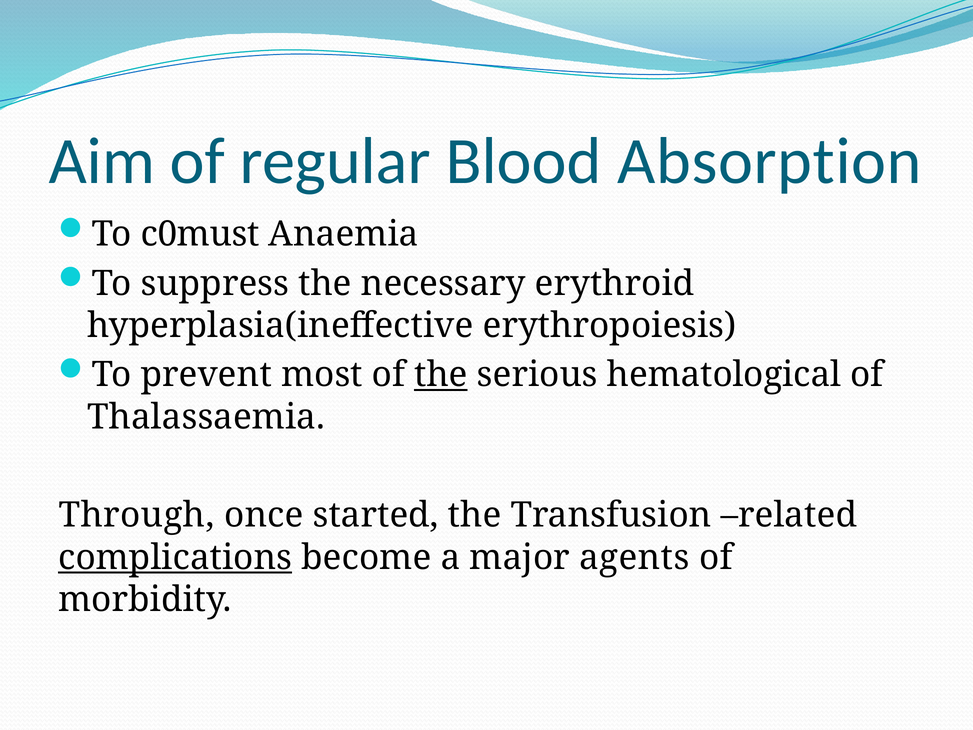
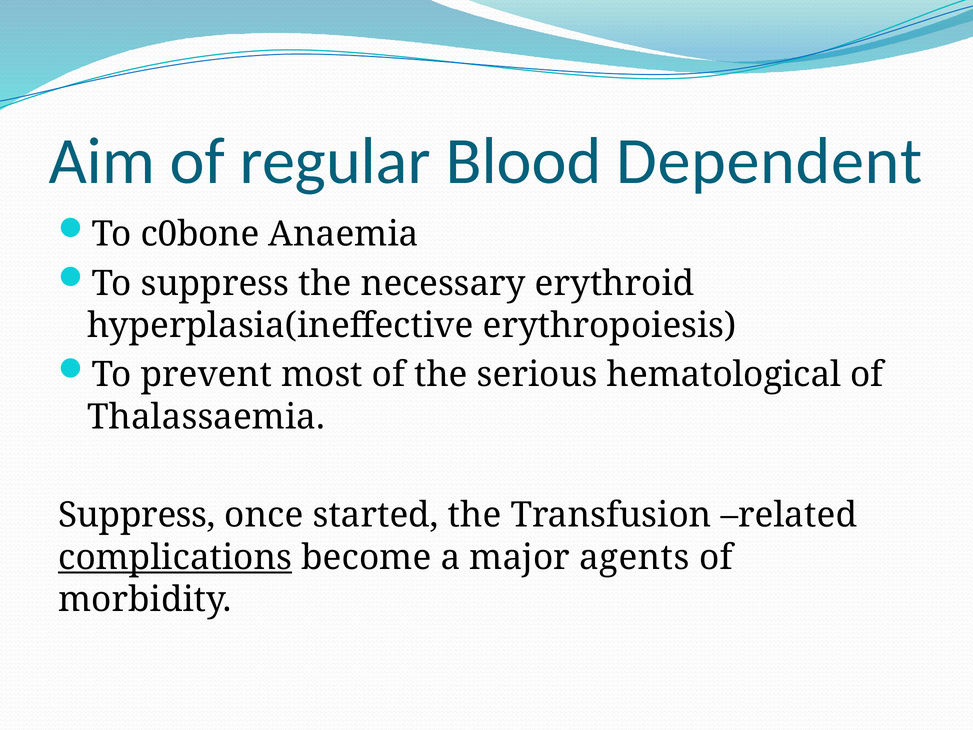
Absorption: Absorption -> Dependent (769, 161)
c0must: c0must -> c0bone (200, 234)
the underline: present -> none (441, 375)
Through: Through -> Suppress (137, 515)
